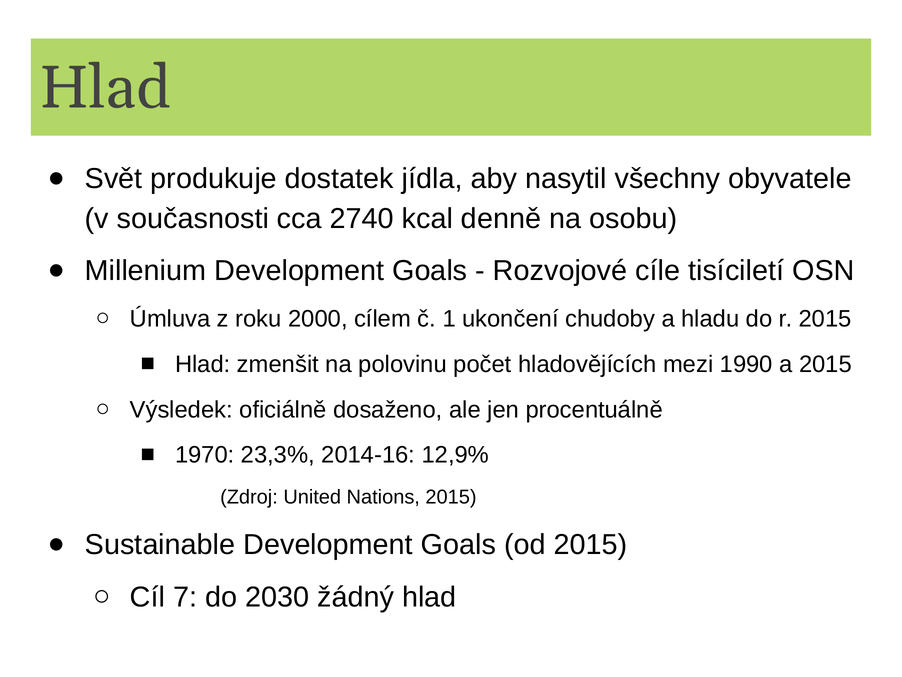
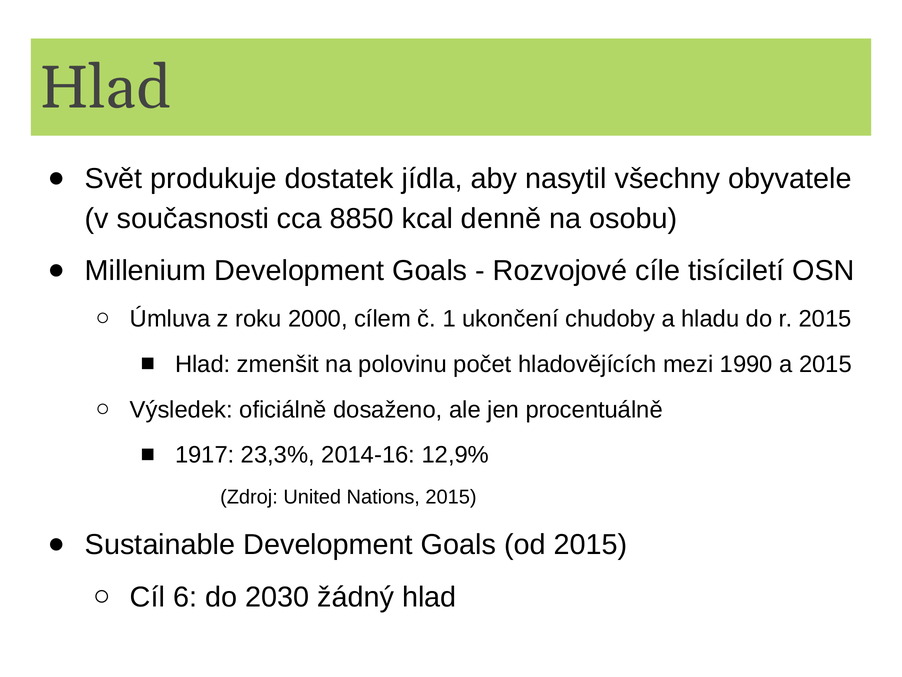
2740: 2740 -> 8850 (362, 218)
1970: 1970 -> 1917 (205, 455)
7: 7 -> 6 (185, 597)
